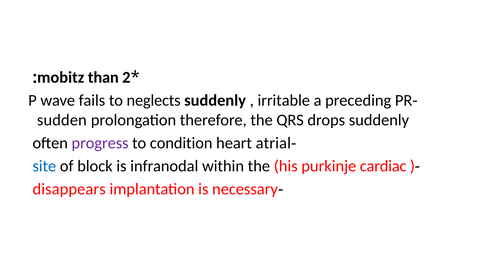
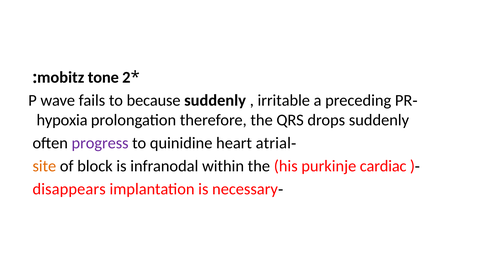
than: than -> tone (103, 77)
neglects: neglects -> because (154, 100)
sudden: sudden -> hypoxia (62, 120)
condition: condition -> quinidine (181, 143)
site colour: blue -> orange (44, 166)
